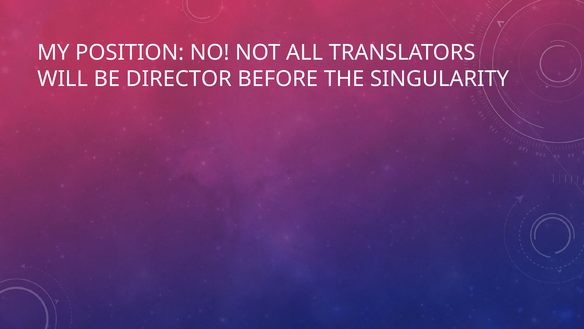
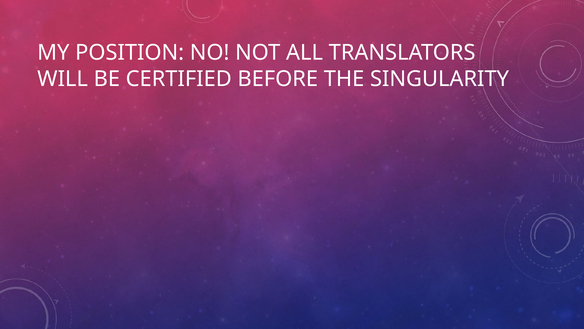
DIRECTOR: DIRECTOR -> CERTIFIED (179, 79)
